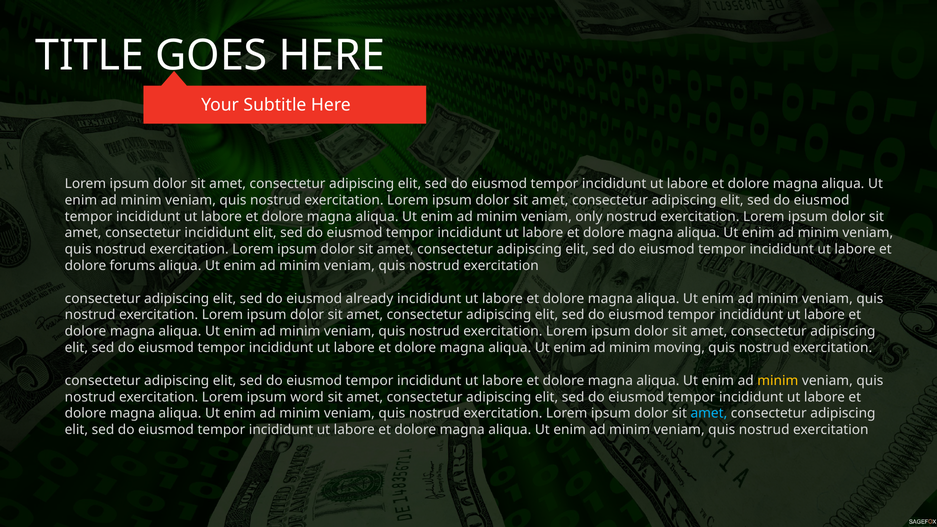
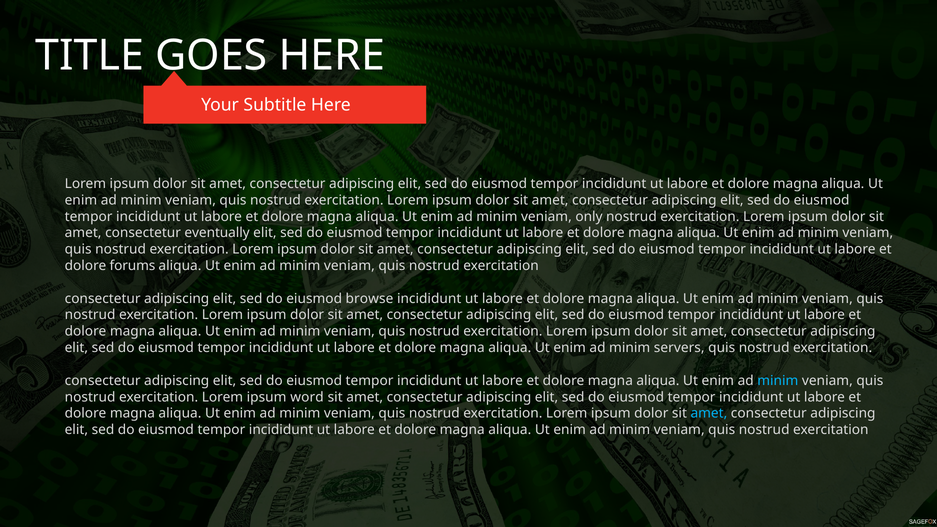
consectetur incididunt: incididunt -> eventually (217, 233)
already: already -> browse (369, 299)
moving: moving -> servers (679, 348)
minim colour: yellow -> light blue (778, 381)
